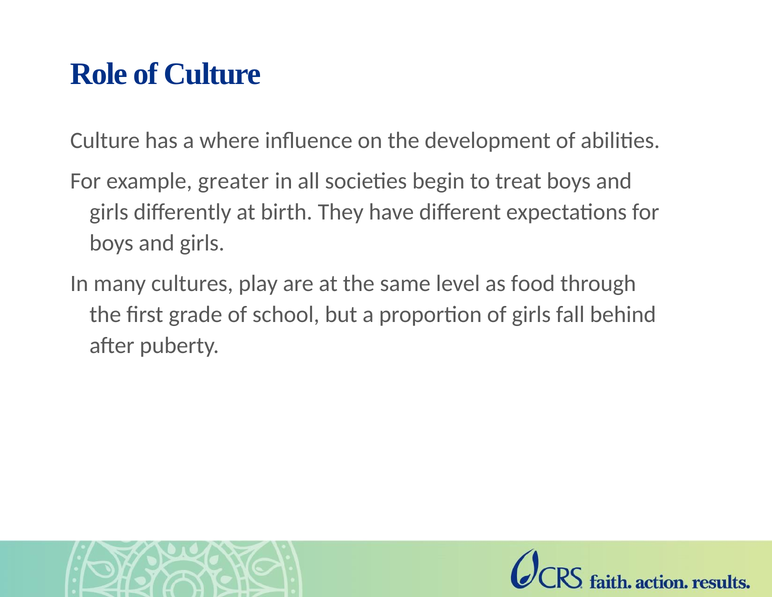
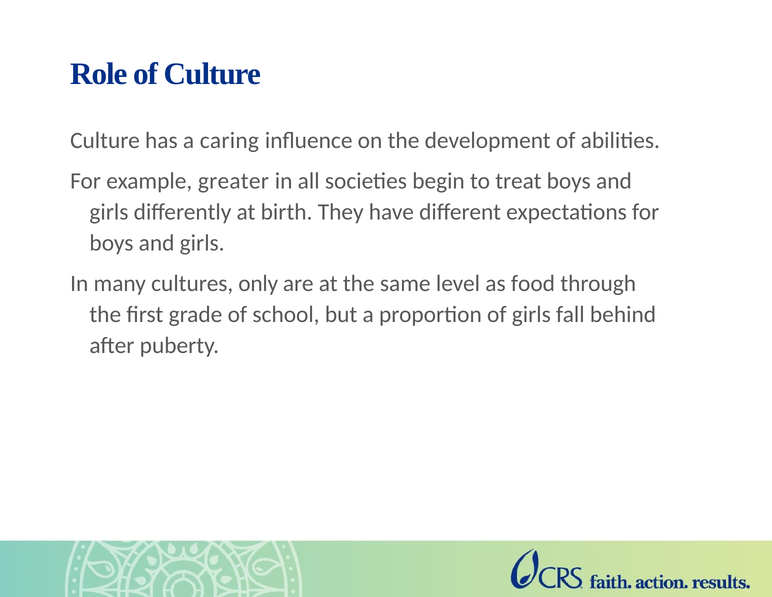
where: where -> caring (229, 140)
play: play -> only (258, 283)
